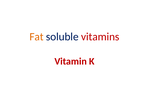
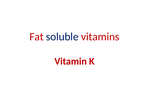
Fat colour: orange -> red (37, 37)
